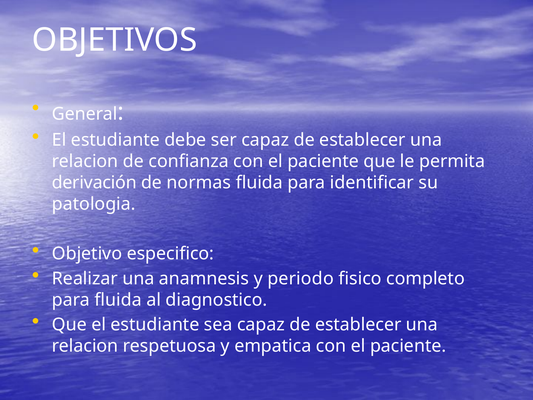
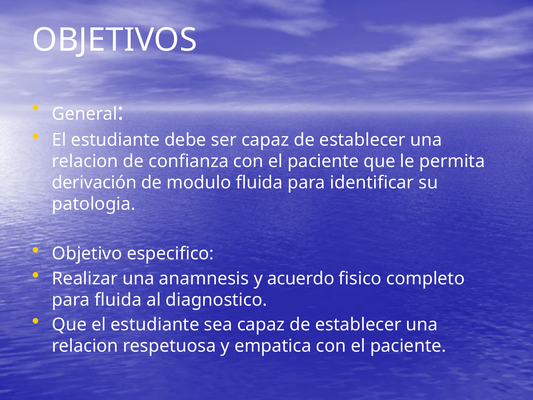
normas: normas -> modulo (199, 182)
periodo: periodo -> acuerdo (301, 278)
